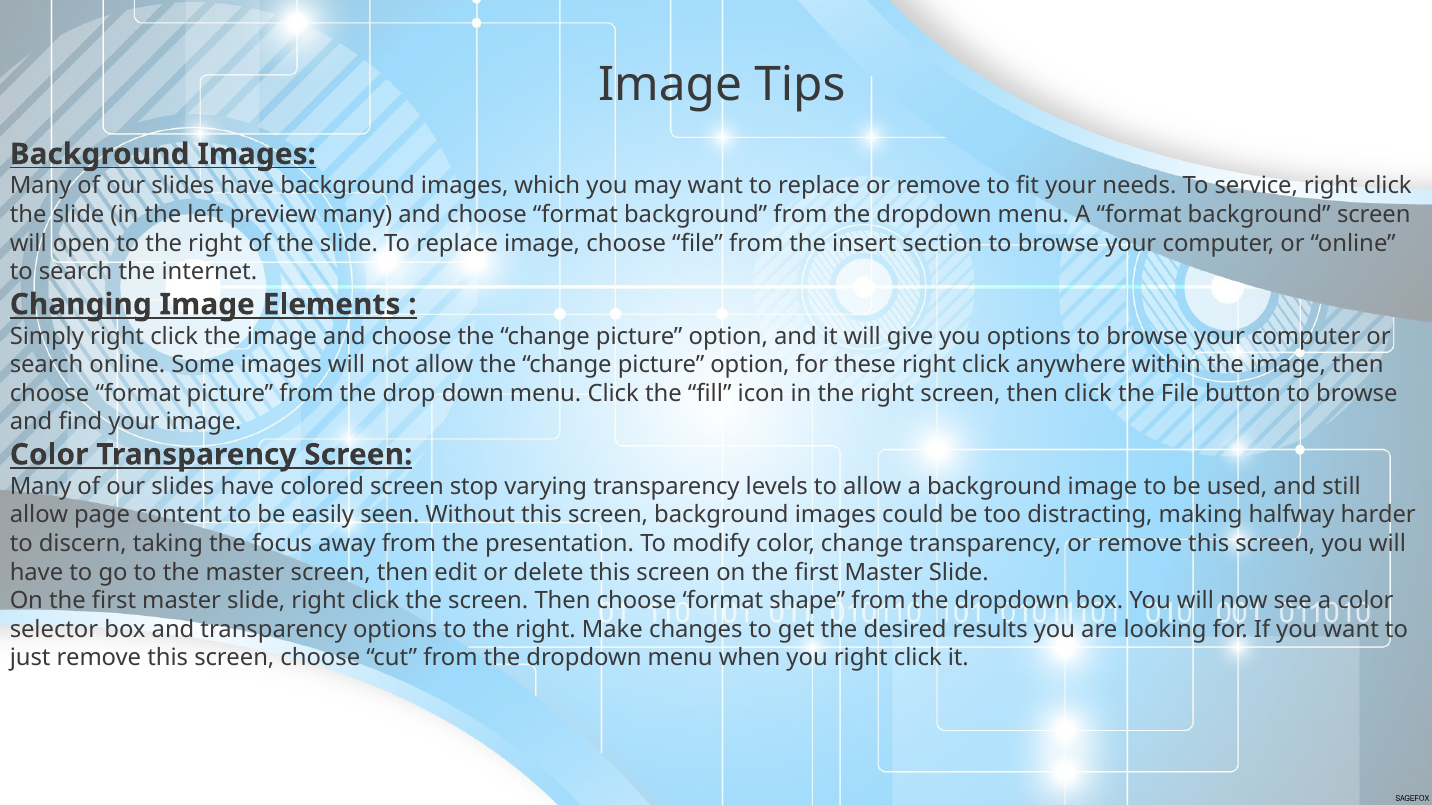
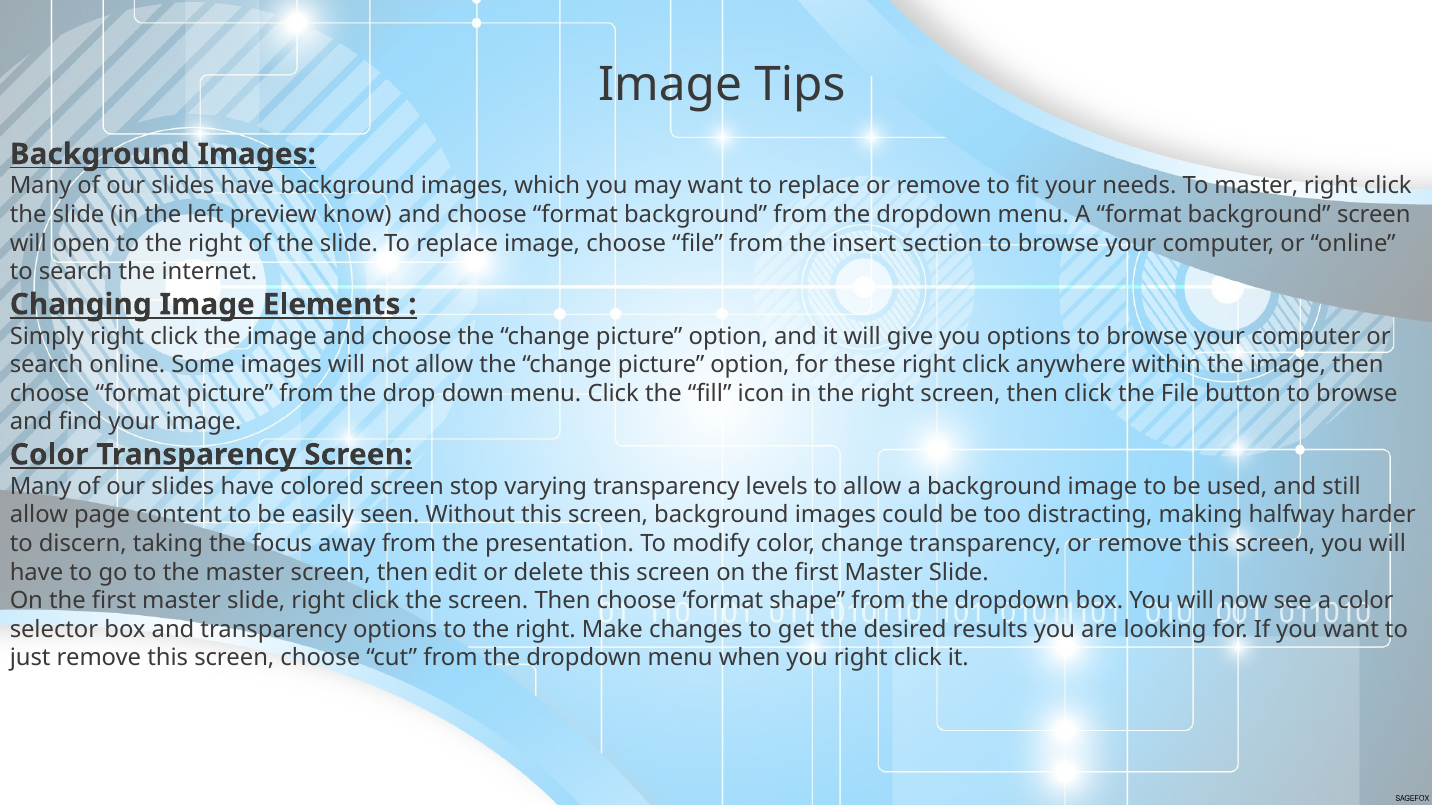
To service: service -> master (1256, 186)
preview many: many -> know (357, 215)
